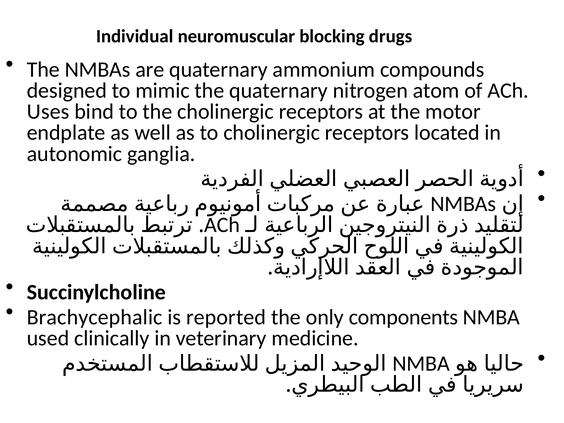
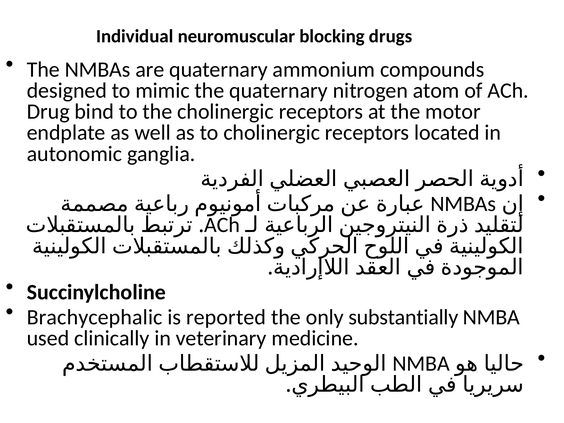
Uses: Uses -> Drug (48, 112)
components: components -> substantially (403, 317)
